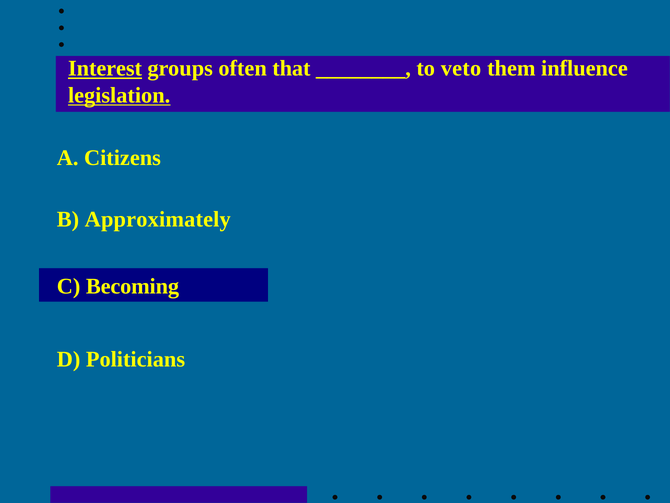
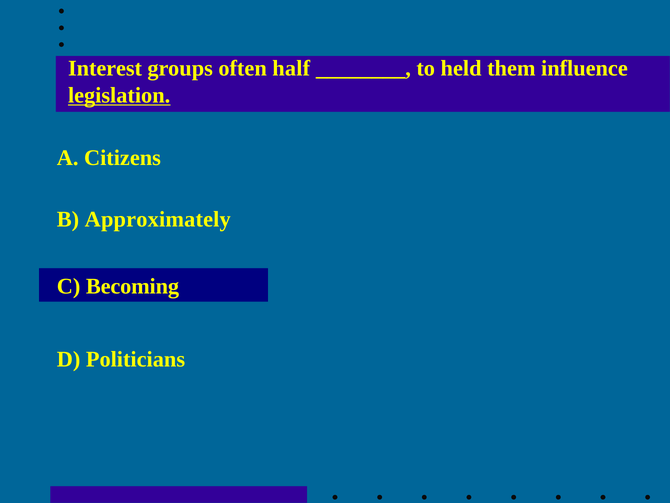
Interest underline: present -> none (105, 68)
that: that -> half (291, 68)
veto: veto -> held (461, 68)
